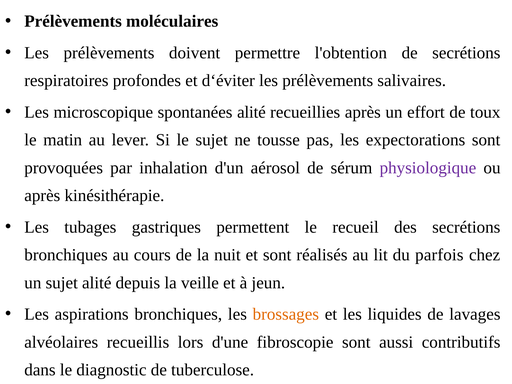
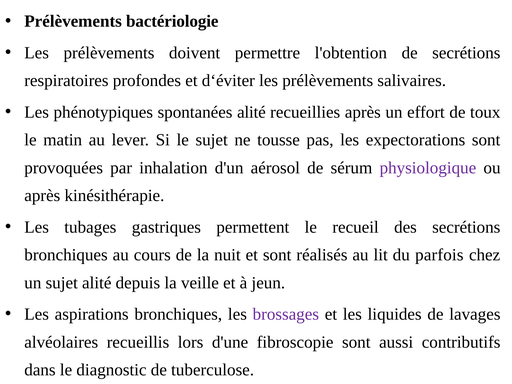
moléculaires: moléculaires -> bactériologie (172, 21)
microscopique: microscopique -> phénotypiques (103, 112)
brossages colour: orange -> purple (286, 314)
